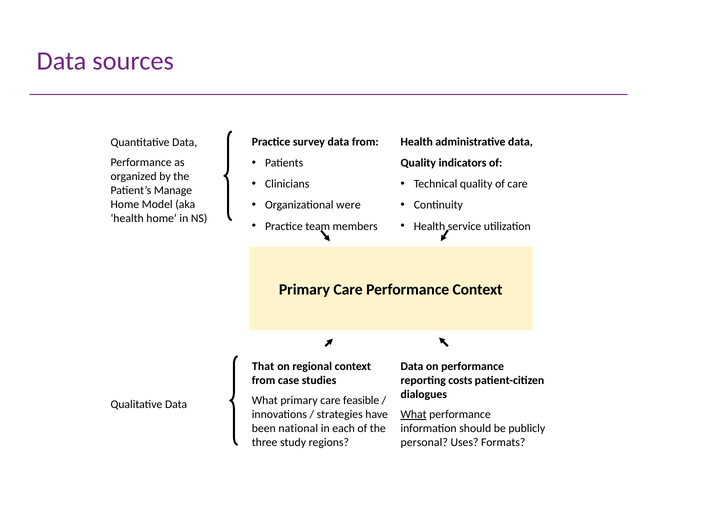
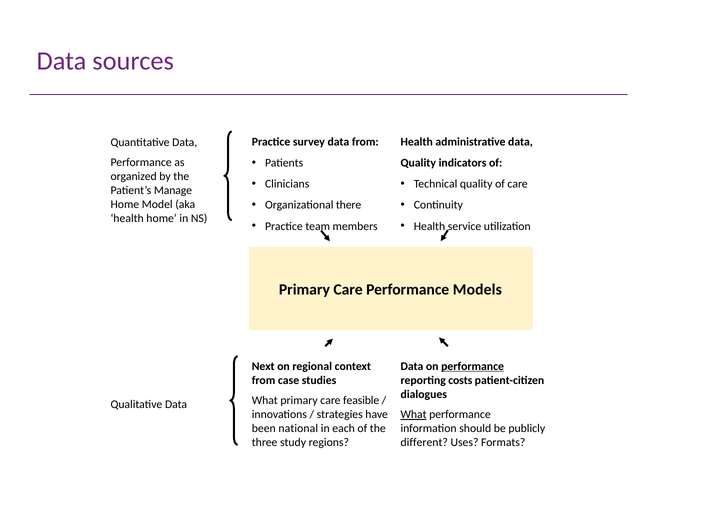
were: were -> there (349, 205)
Performance Context: Context -> Models (477, 290)
That: That -> Next (263, 366)
performance underline: none -> present (473, 366)
personal: personal -> different (424, 443)
